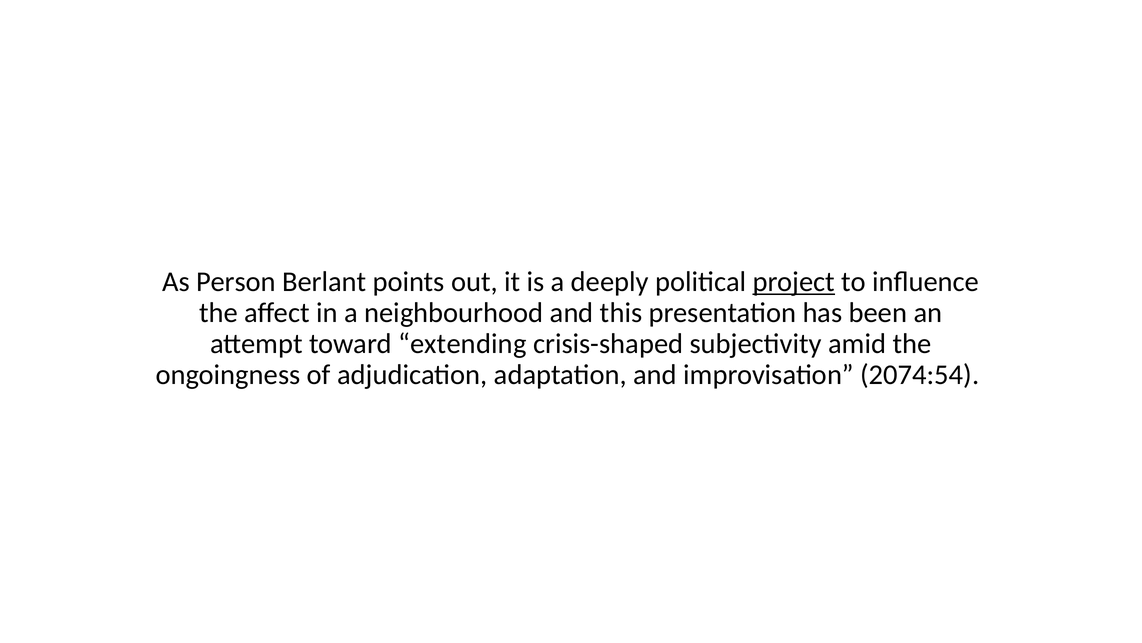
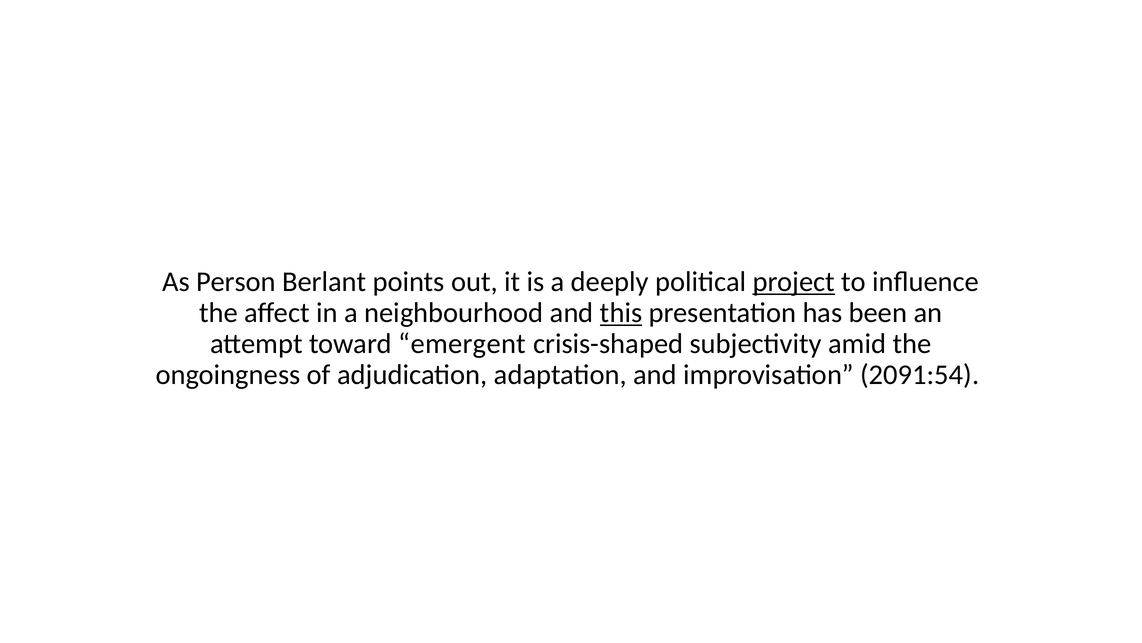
this underline: none -> present (621, 313)
extending: extending -> emergent (462, 343)
2074:54: 2074:54 -> 2091:54 (920, 374)
